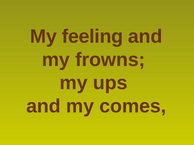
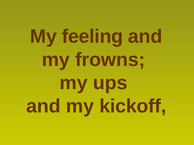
comes: comes -> kickoff (133, 106)
